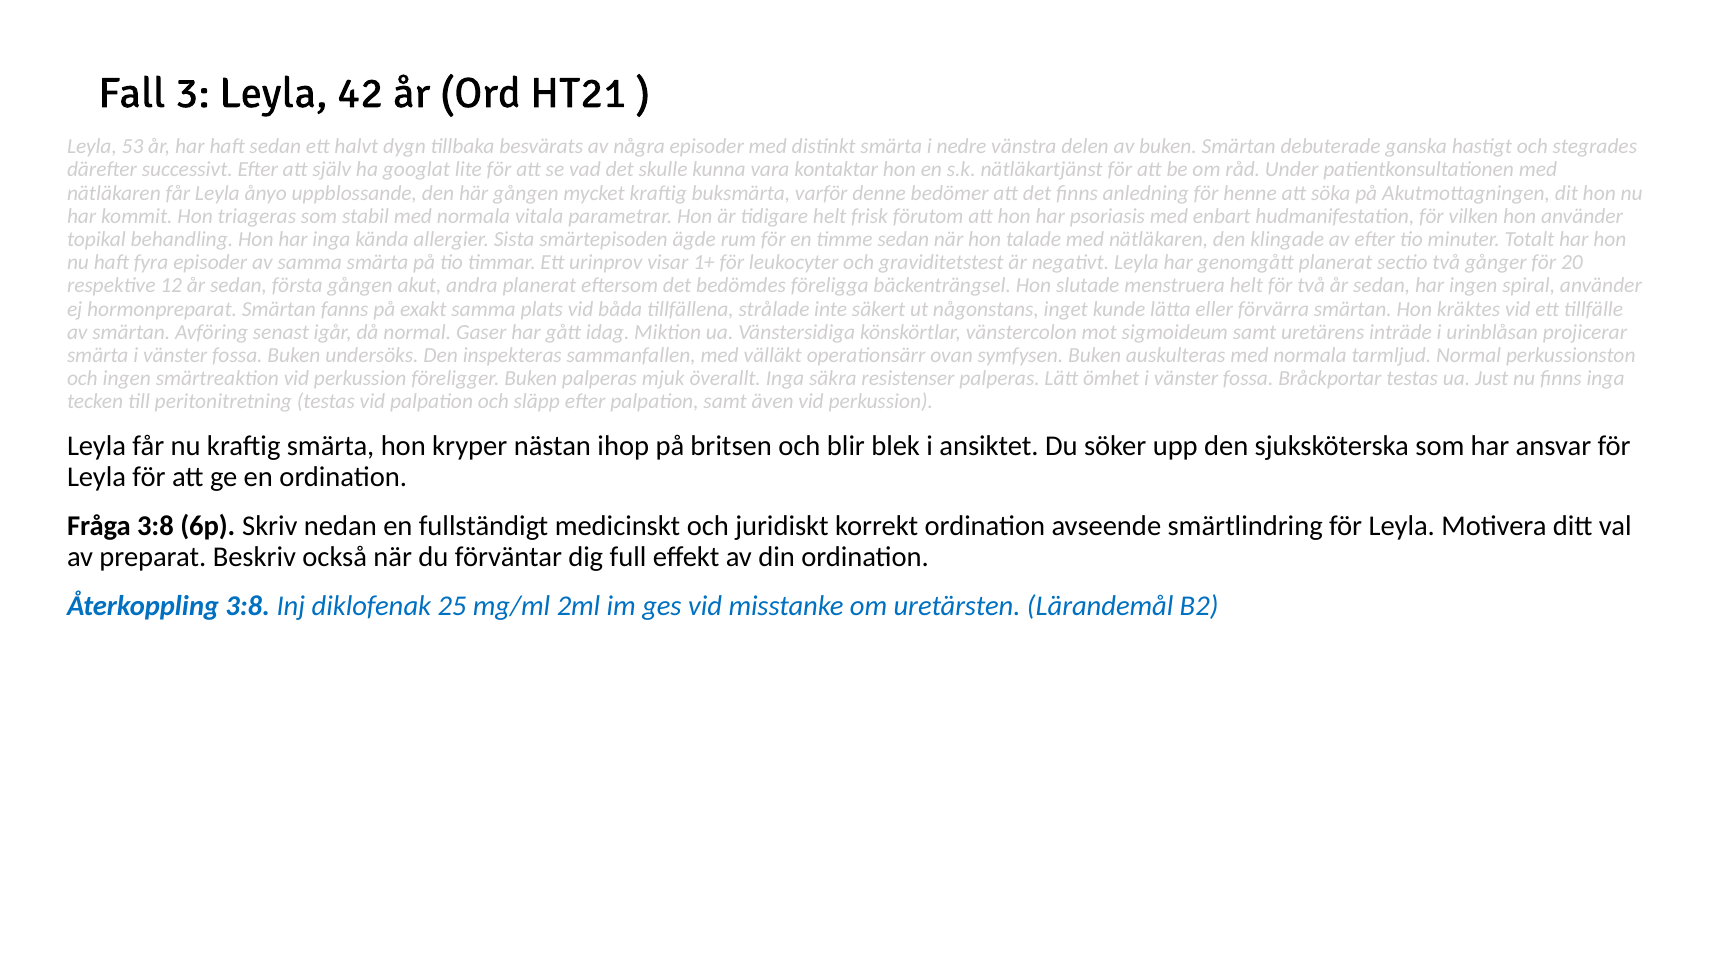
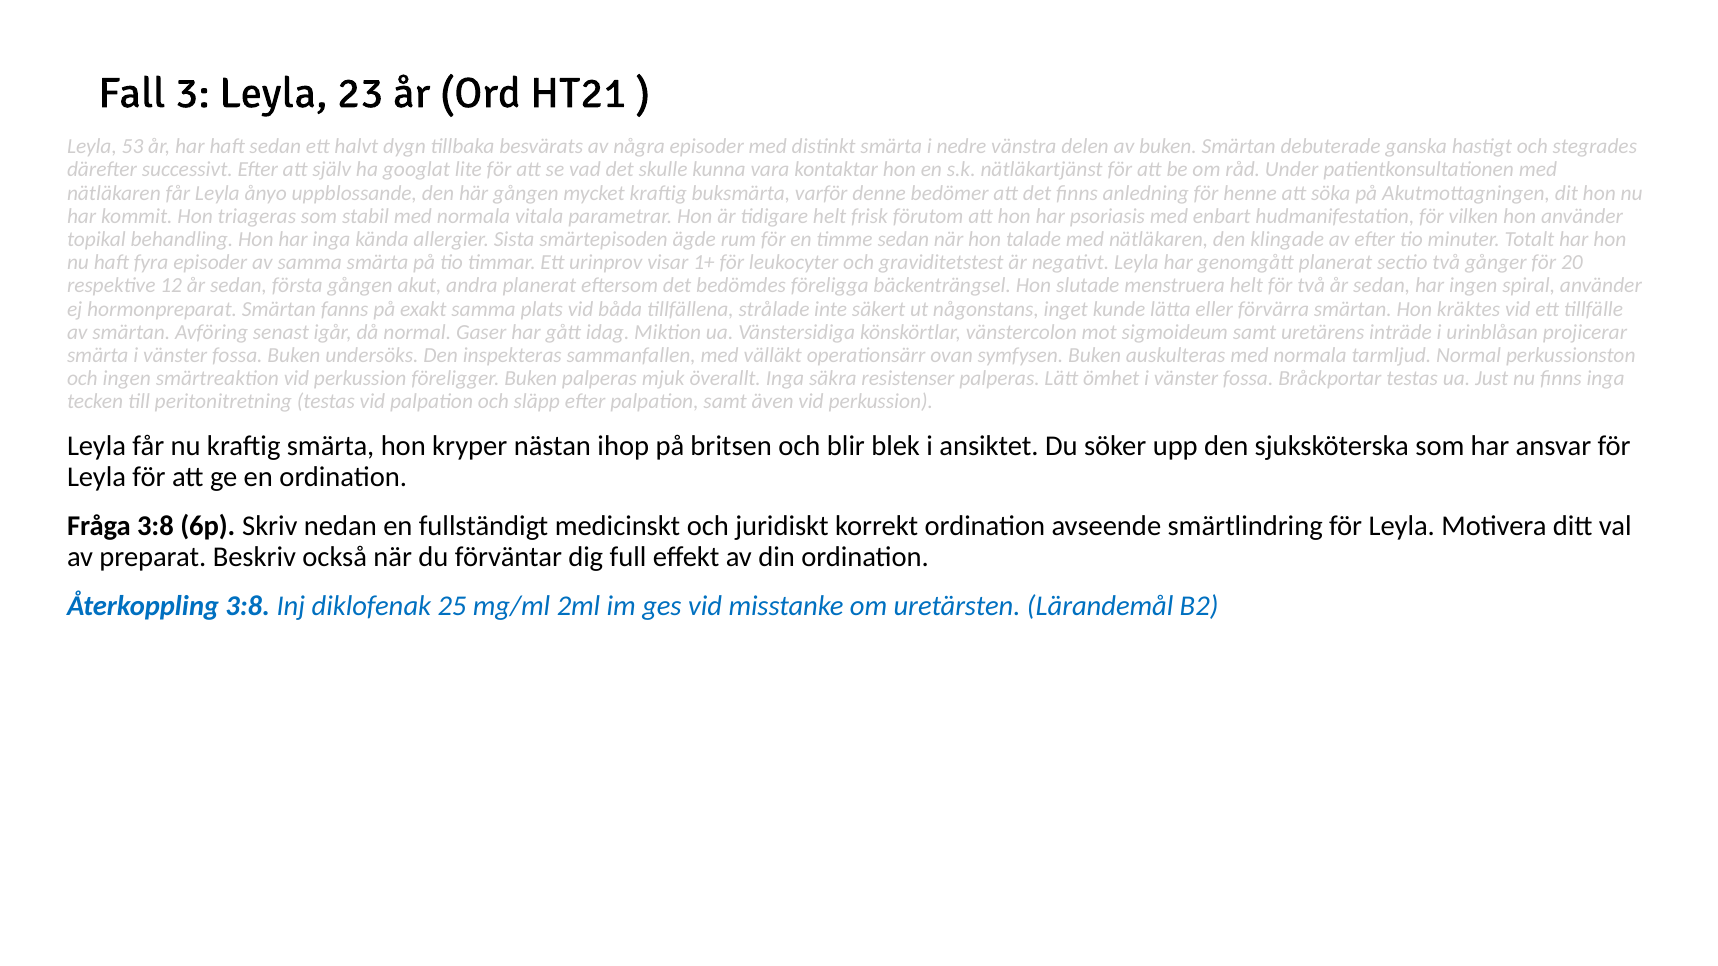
42: 42 -> 23 (360, 93)
